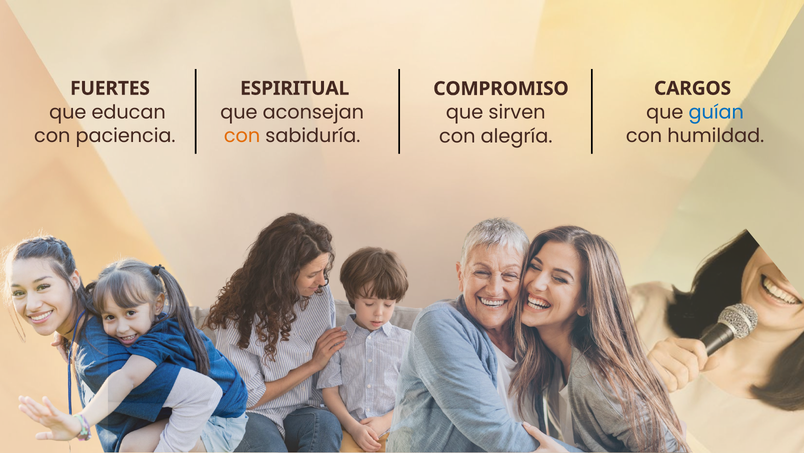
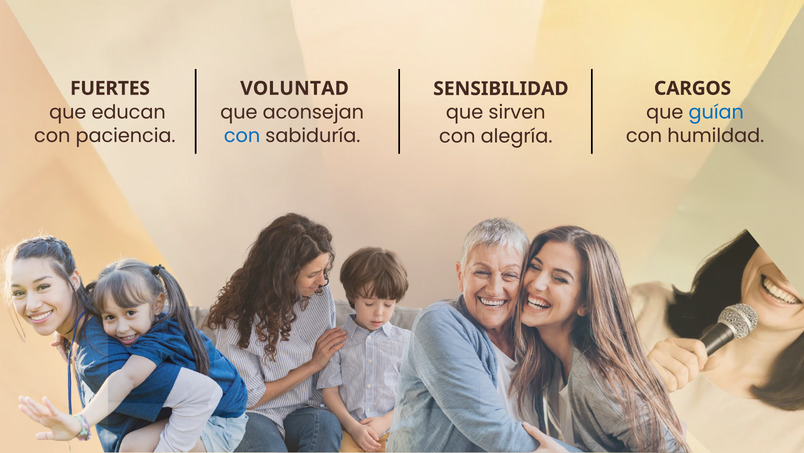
ESPIRITUAL: ESPIRITUAL -> VOLUNTAD (295, 88)
COMPROMISO: COMPROMISO -> SENSIBILIDAD (501, 89)
con colour: orange -> blue (242, 136)
